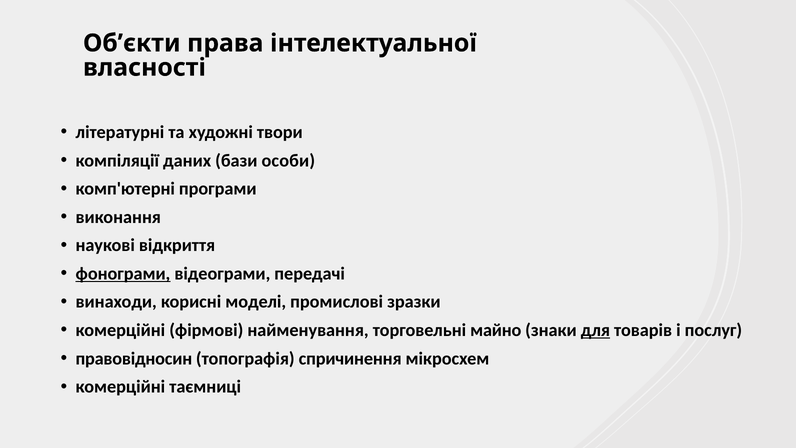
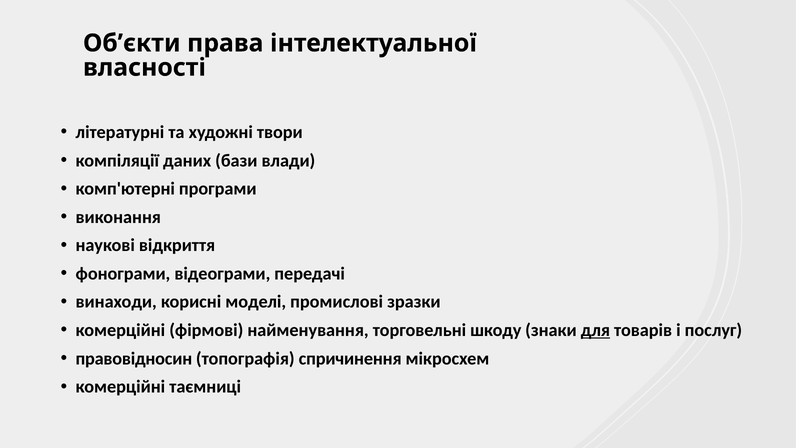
особи: особи -> влади (288, 160)
фонограми underline: present -> none (123, 274)
майно: майно -> шкоду (496, 330)
